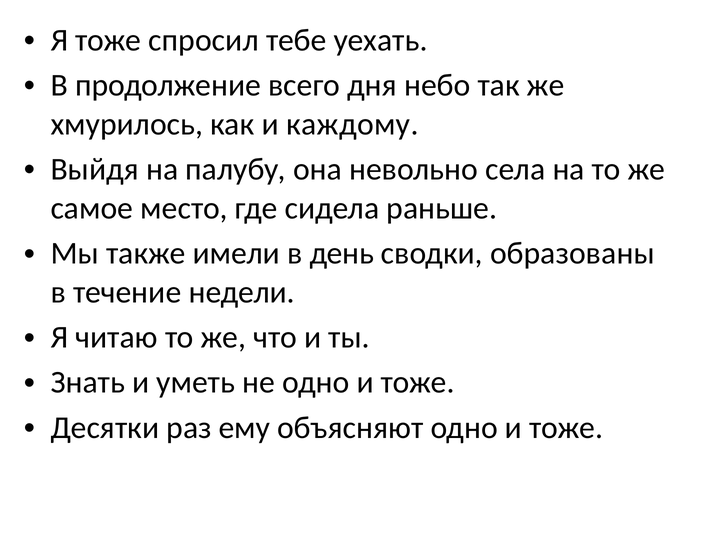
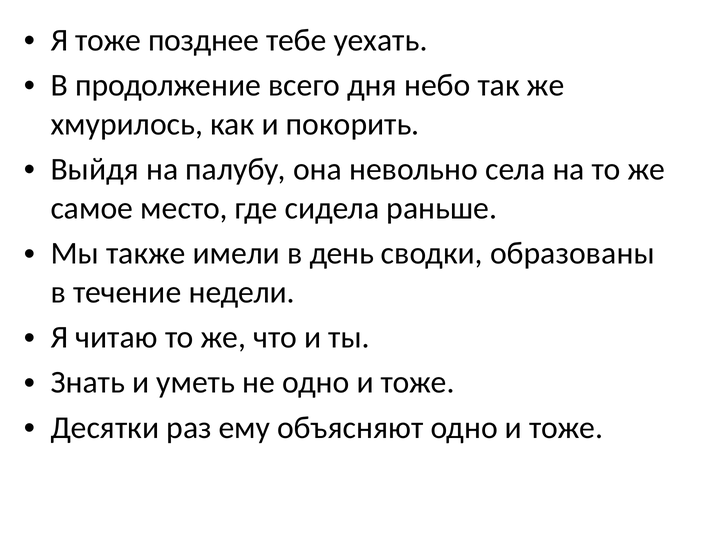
спросил: спросил -> позднее (204, 40)
каждому: каждому -> покорить (353, 124)
